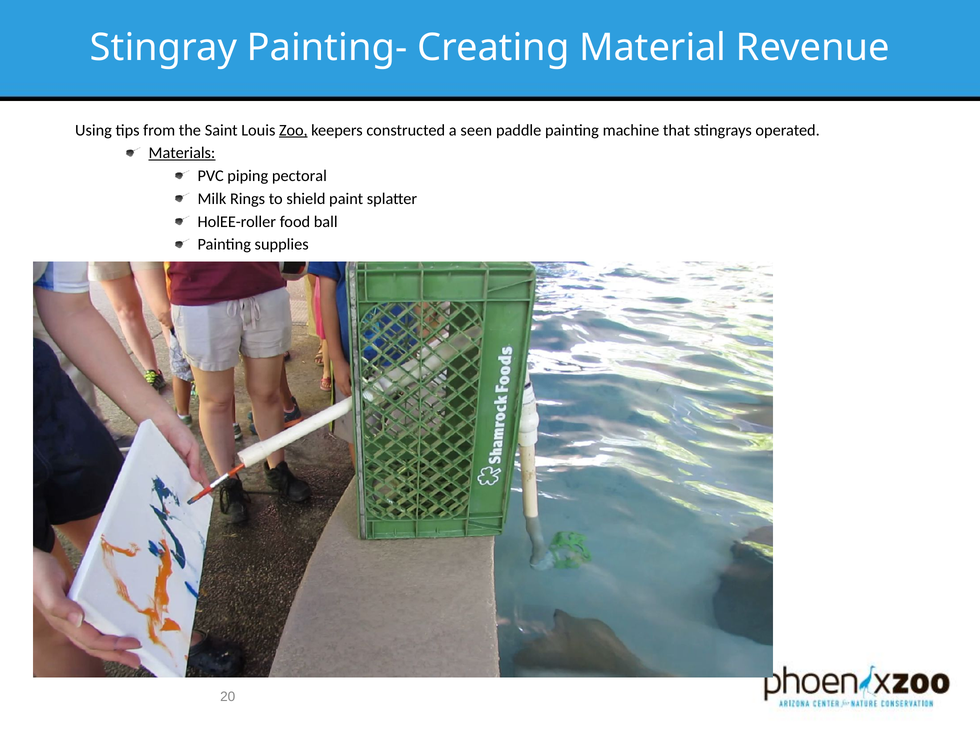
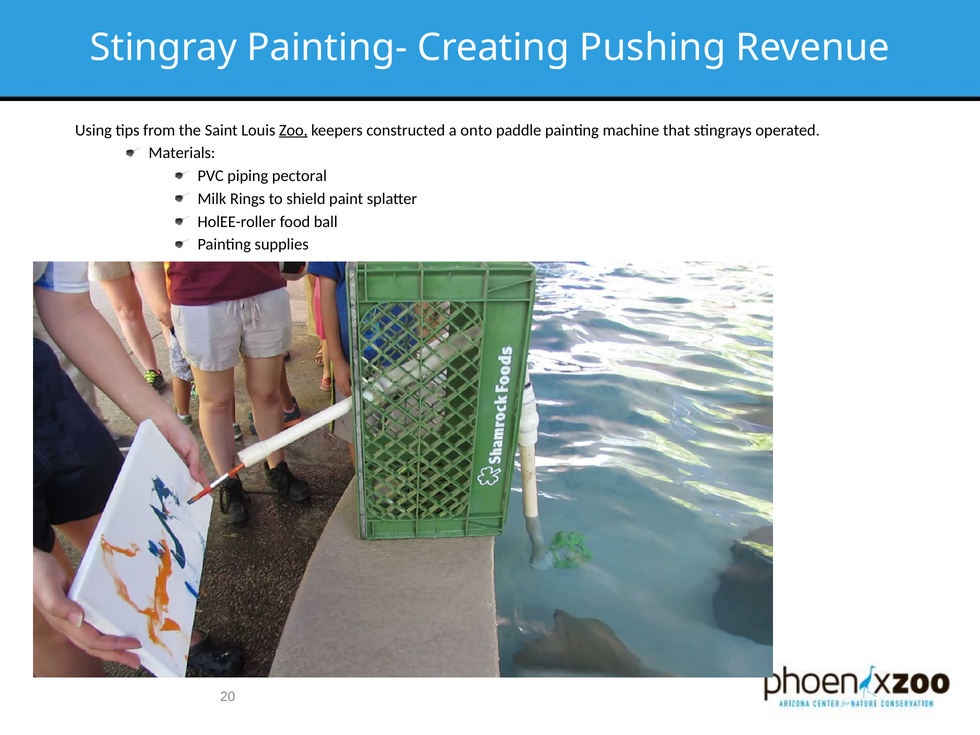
Material: Material -> Pushing (653, 48)
seen: seen -> onto (476, 130)
Materials underline: present -> none (182, 153)
